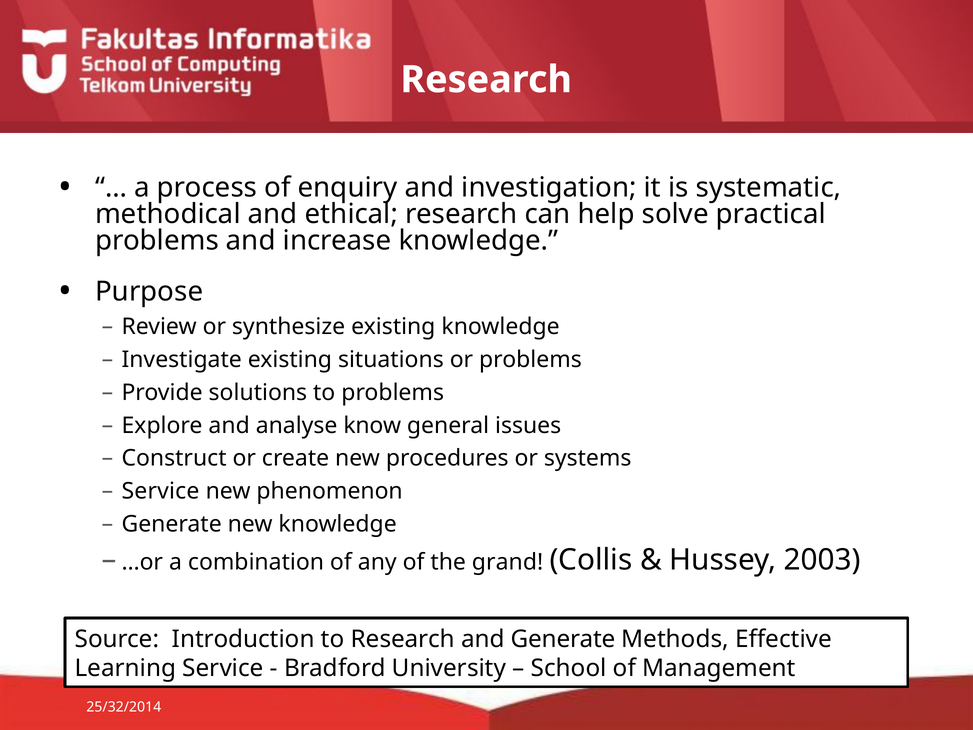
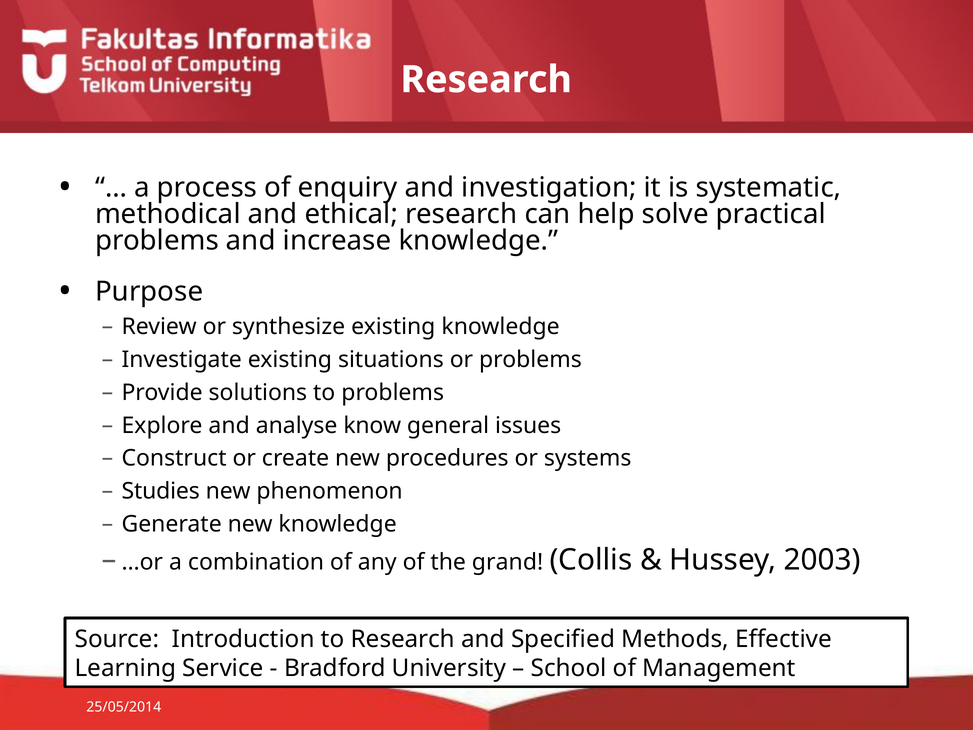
Service: Service -> Studies (161, 491)
and Generate: Generate -> Specified (563, 639)
25/32/2014: 25/32/2014 -> 25/05/2014 (124, 707)
